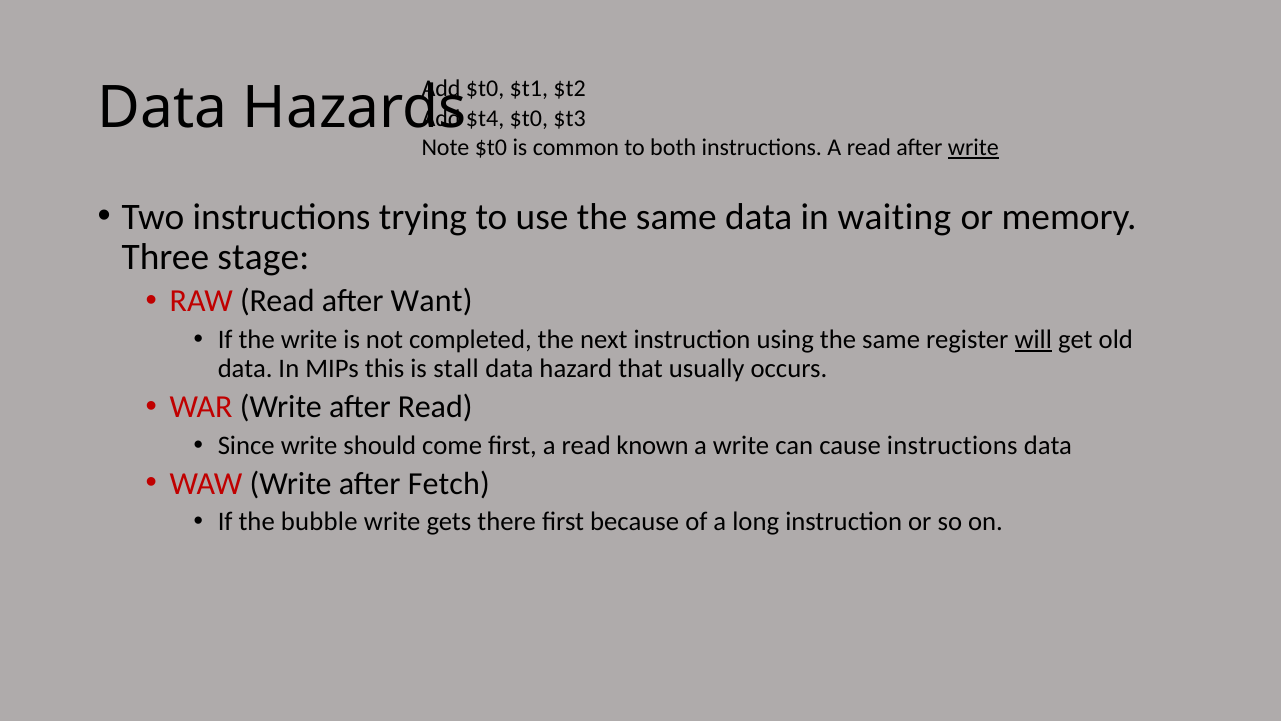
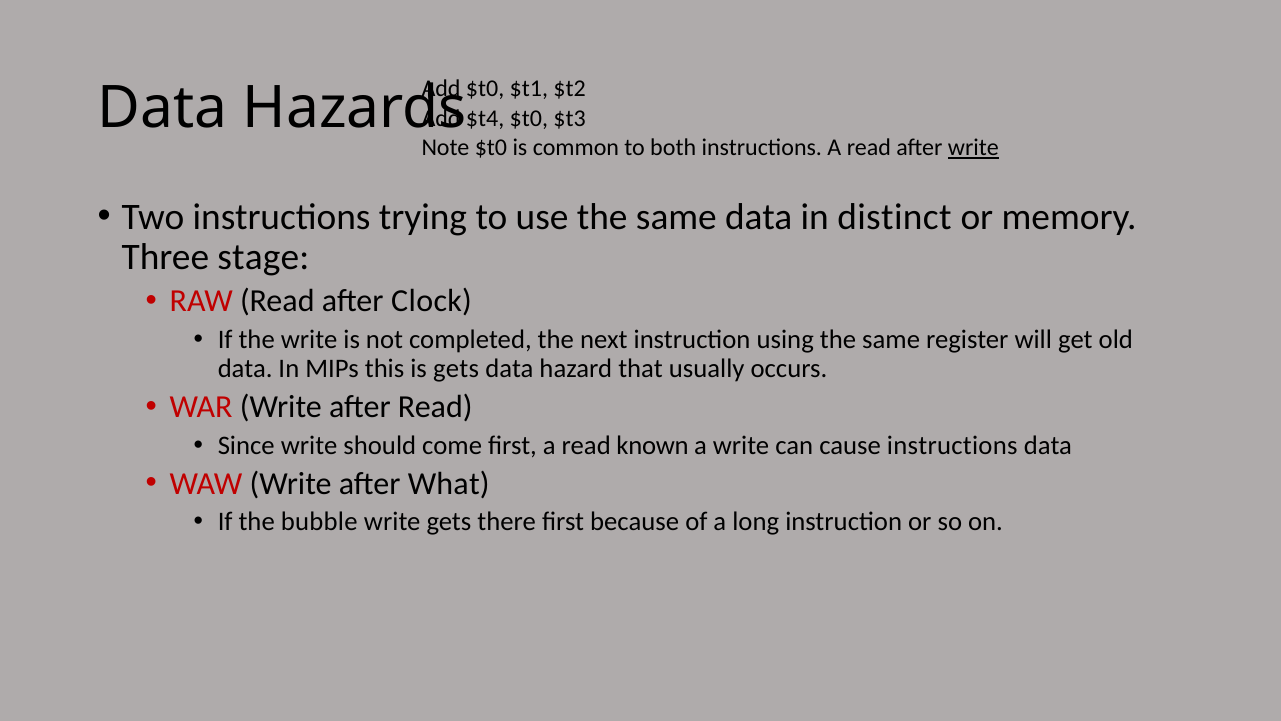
waiting: waiting -> distinct (894, 217)
Want: Want -> Clock (432, 301)
will underline: present -> none (1033, 339)
is stall: stall -> gets (456, 368)
Fetch: Fetch -> What (449, 483)
